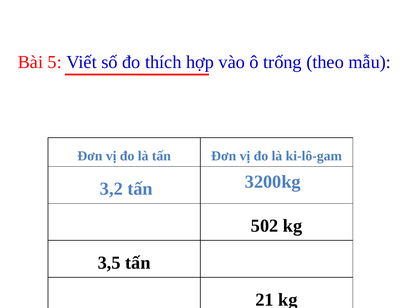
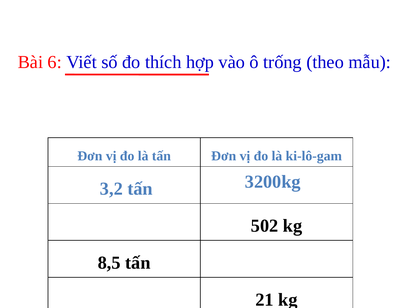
5: 5 -> 6 (55, 62)
3,5: 3,5 -> 8,5 (109, 263)
